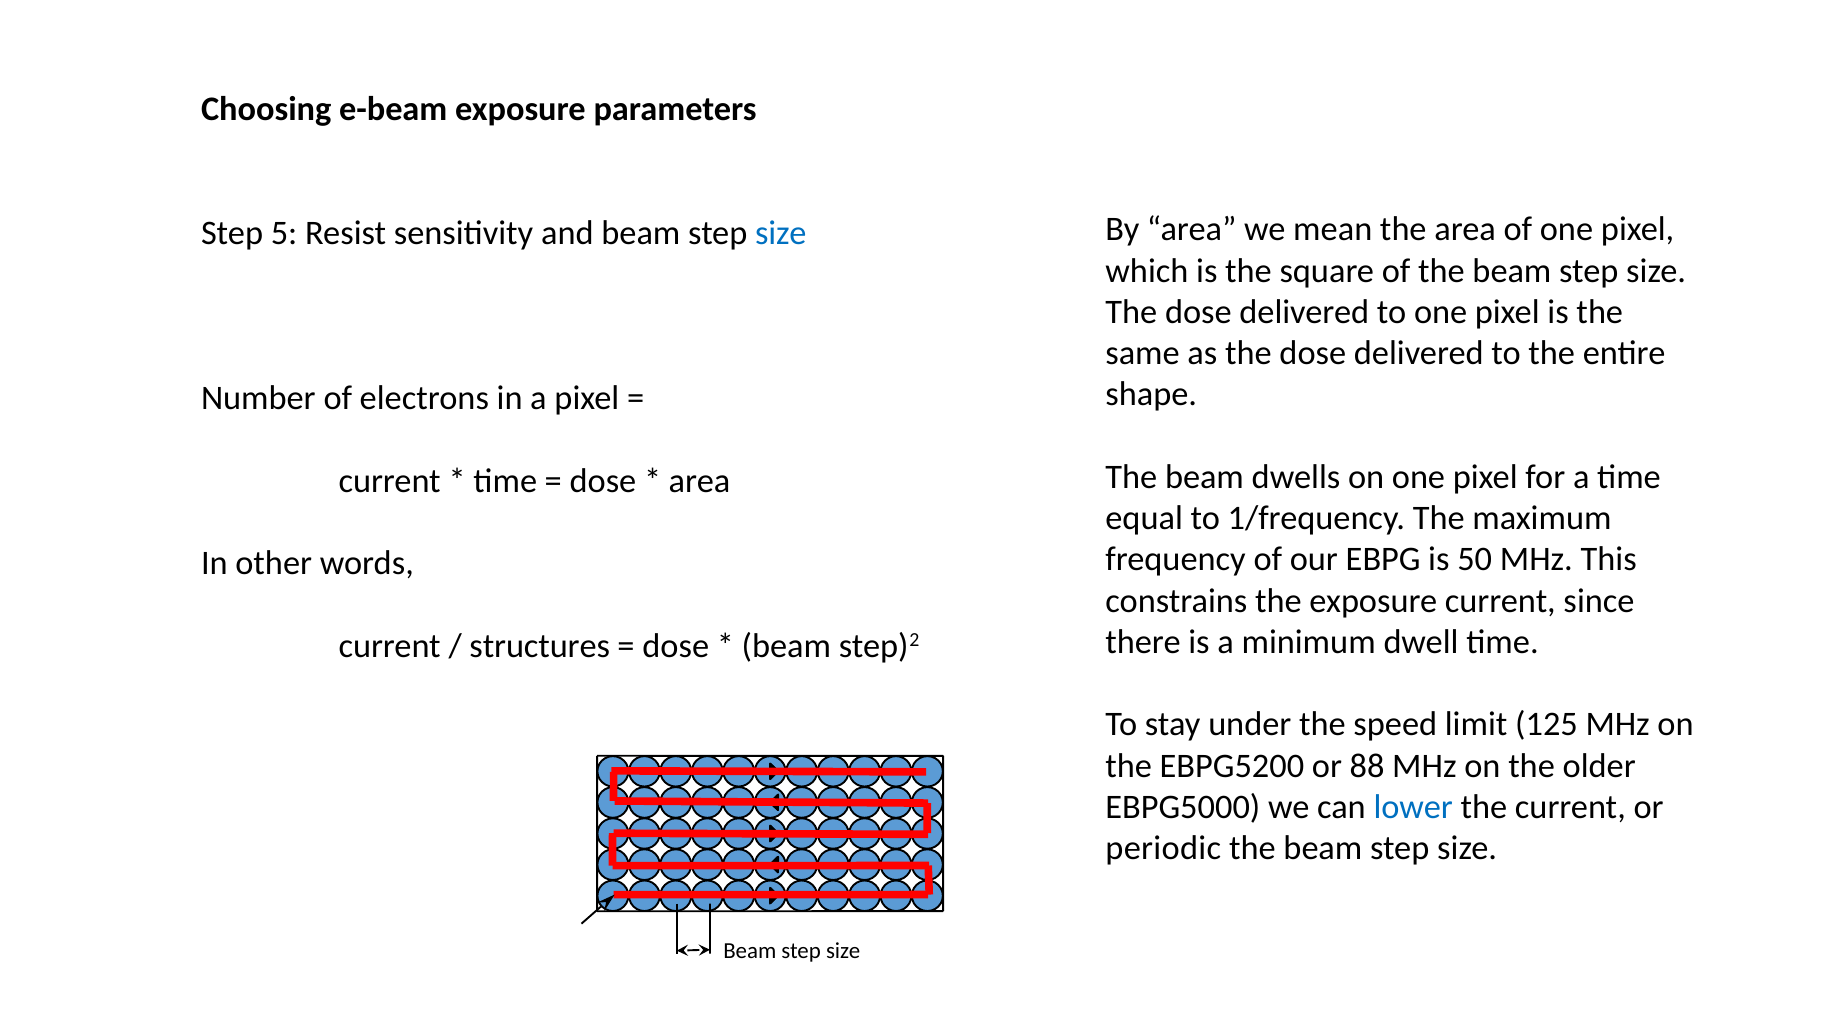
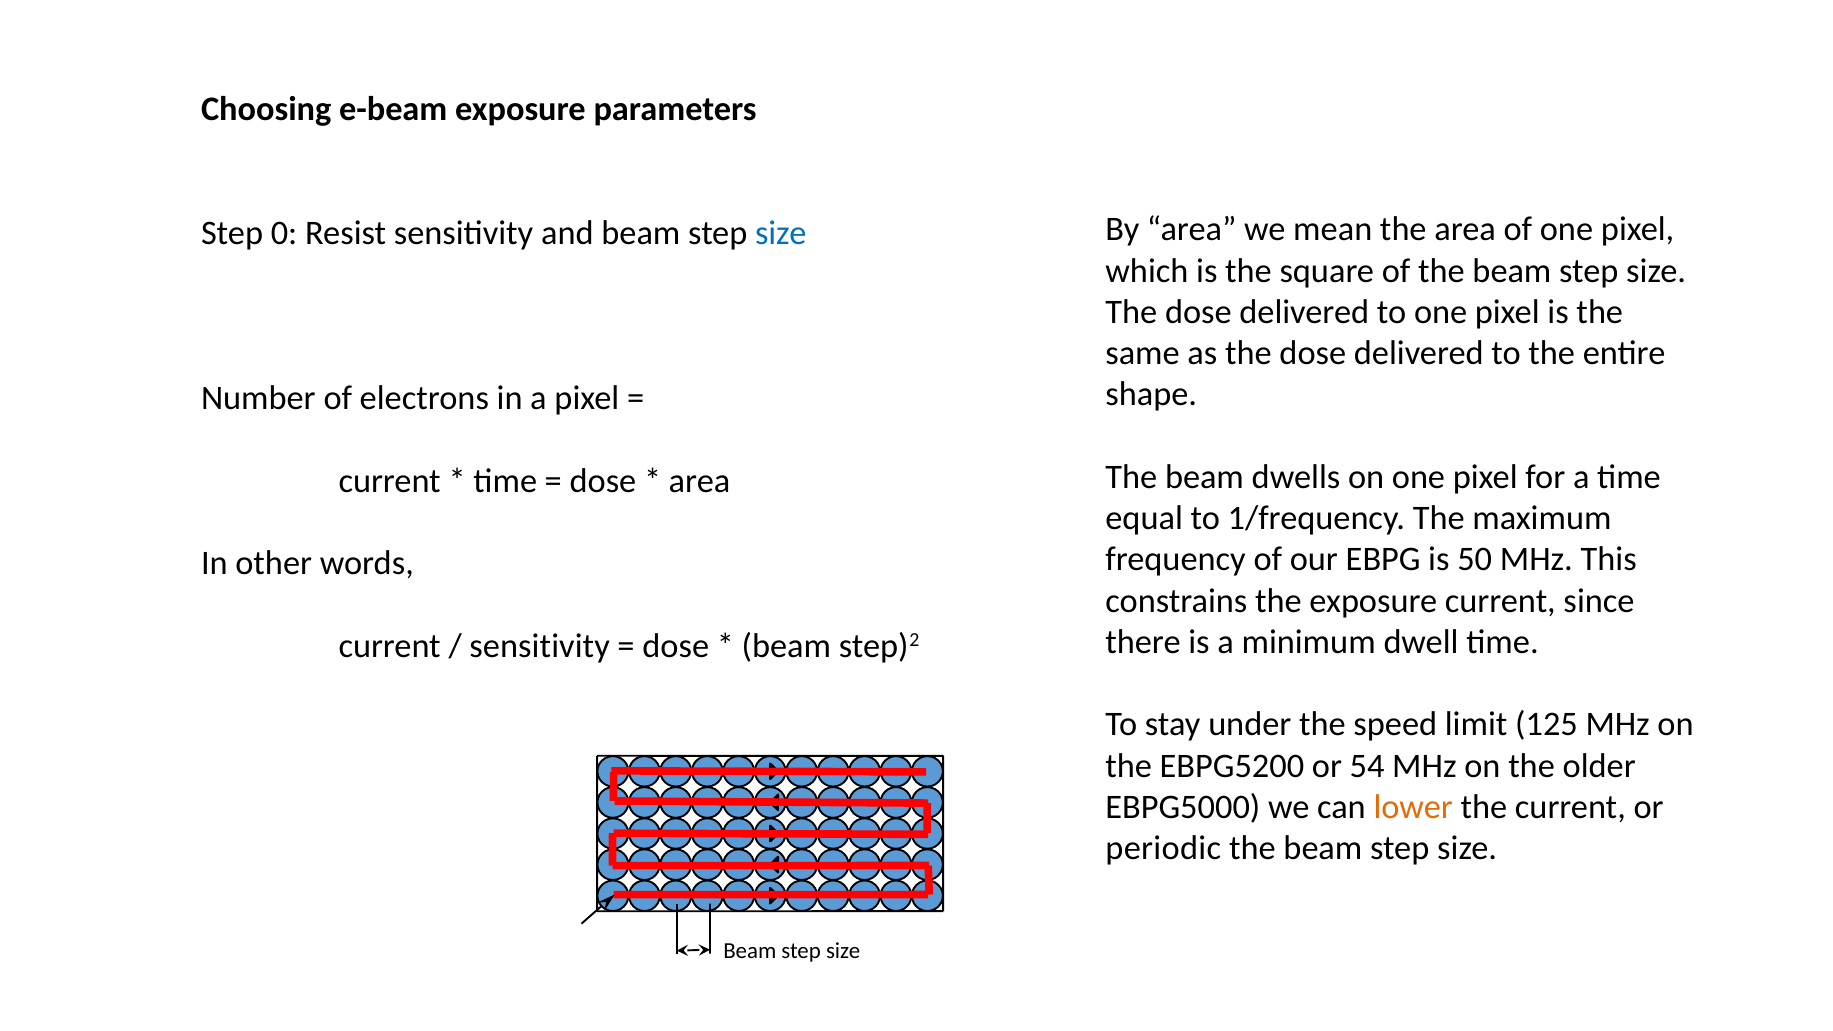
5: 5 -> 0 (284, 233)
structures: structures -> sensitivity (540, 646)
88: 88 -> 54 (1367, 766)
lower colour: blue -> orange (1413, 807)
